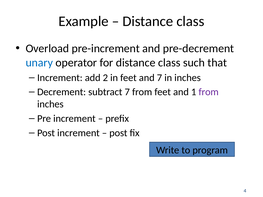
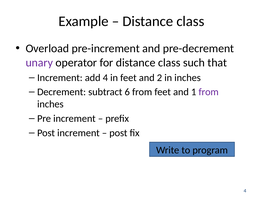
unary colour: blue -> purple (39, 63)
add 2: 2 -> 4 (105, 78)
and 7: 7 -> 2 (159, 78)
subtract 7: 7 -> 6 (127, 92)
